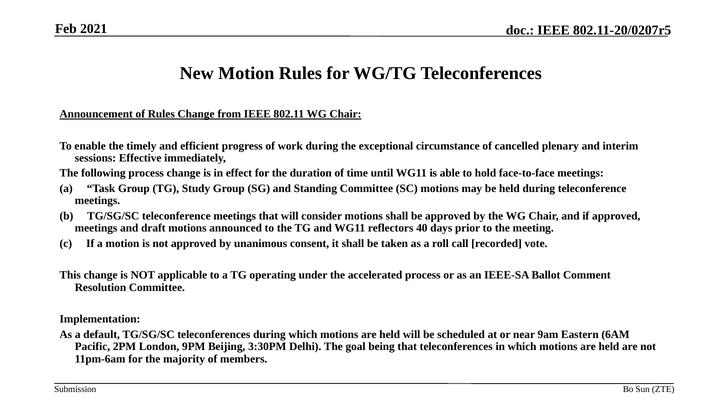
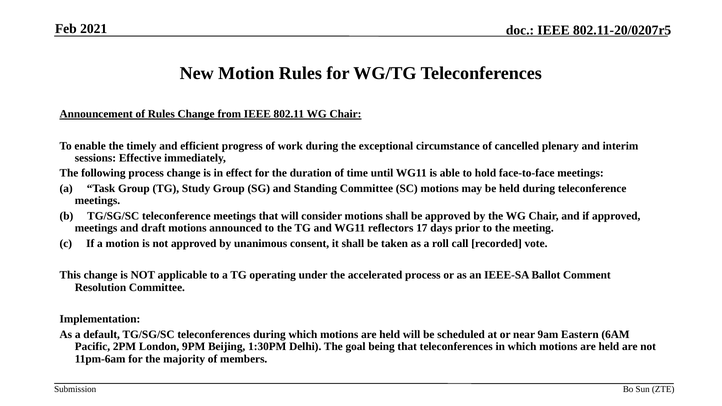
40: 40 -> 17 (422, 228)
3:30PM: 3:30PM -> 1:30PM (267, 347)
